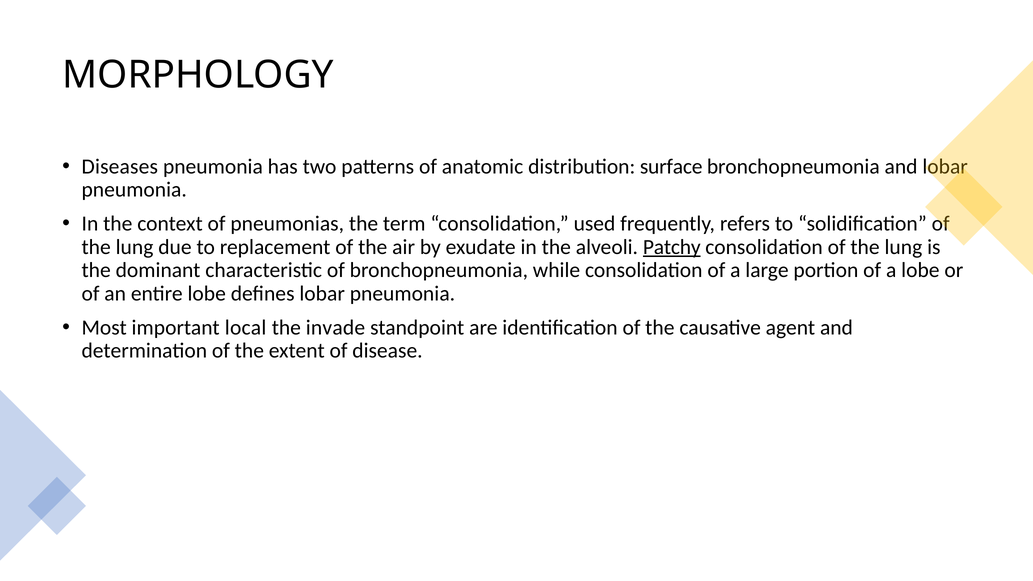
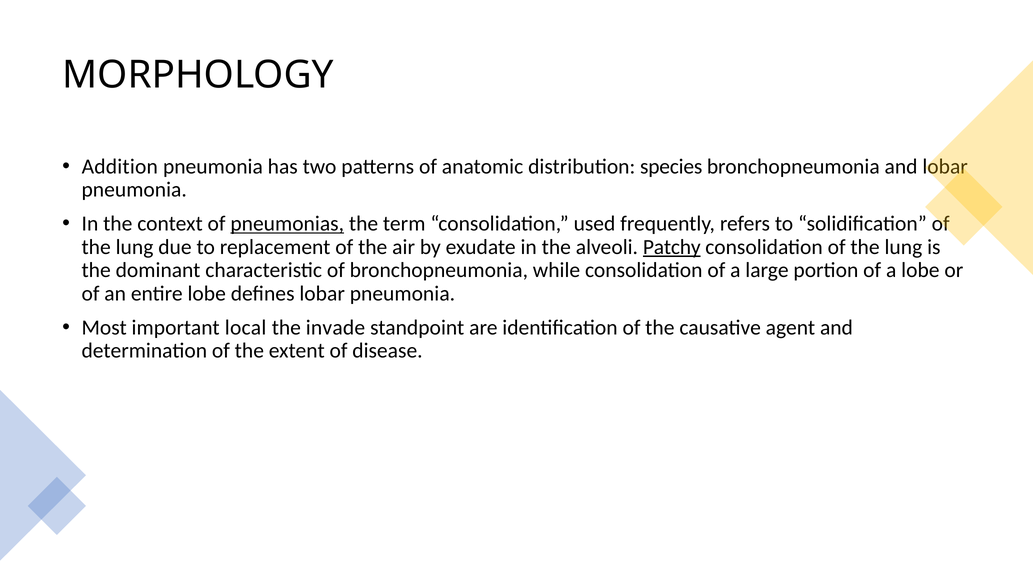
Diseases: Diseases -> Addition (120, 166)
surface: surface -> species (671, 166)
pneumonias underline: none -> present (287, 224)
